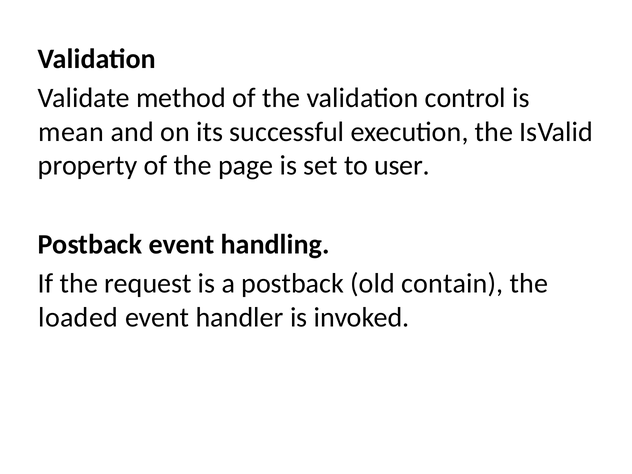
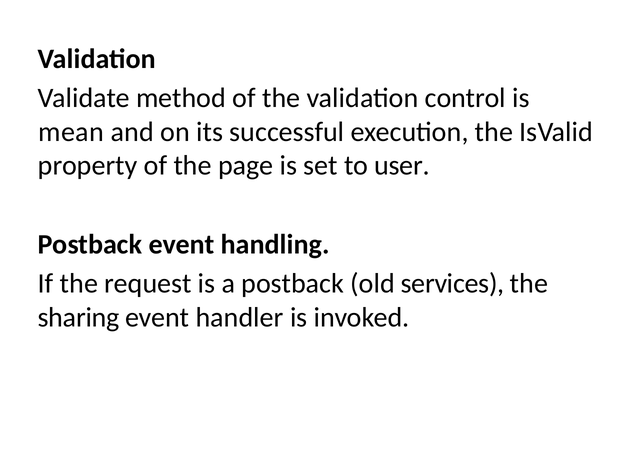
contain: contain -> services (452, 284)
loaded: loaded -> sharing (78, 317)
